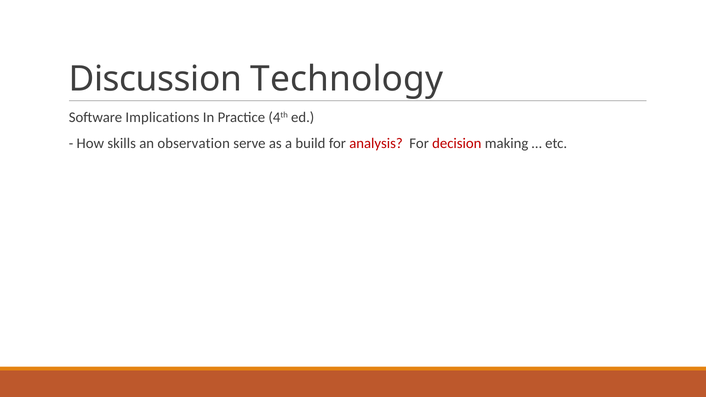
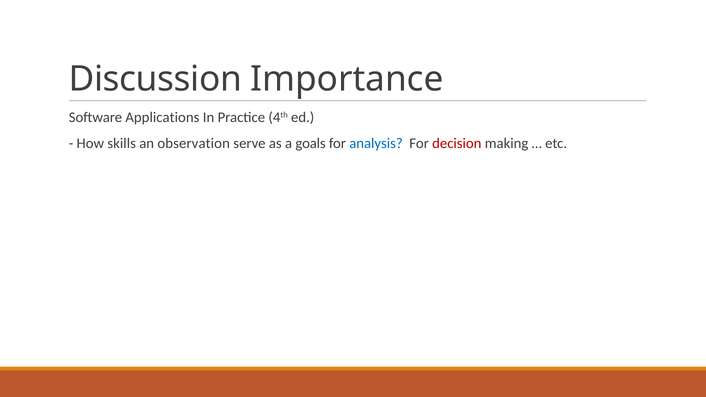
Technology: Technology -> Importance (347, 79)
Implications: Implications -> Applications (162, 117)
build: build -> goals (311, 144)
analysis colour: red -> blue (376, 144)
